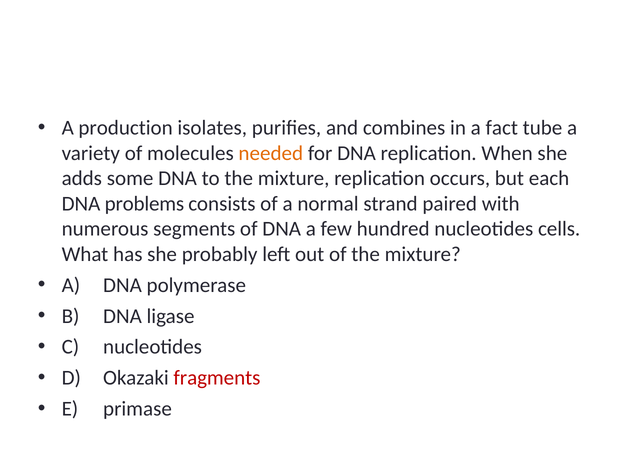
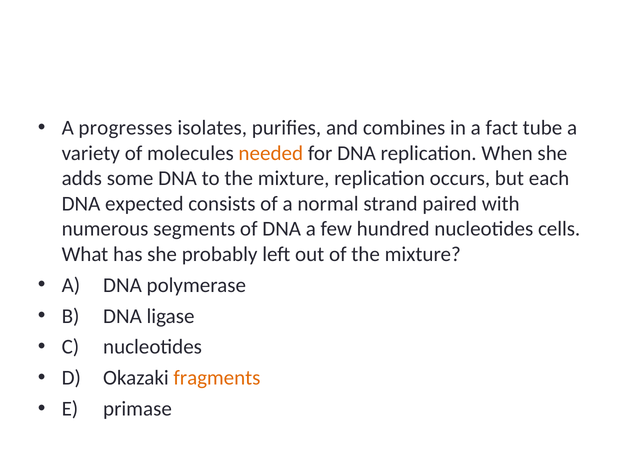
production: production -> progresses (125, 128)
problems: problems -> expected (144, 204)
fragments colour: red -> orange (217, 378)
